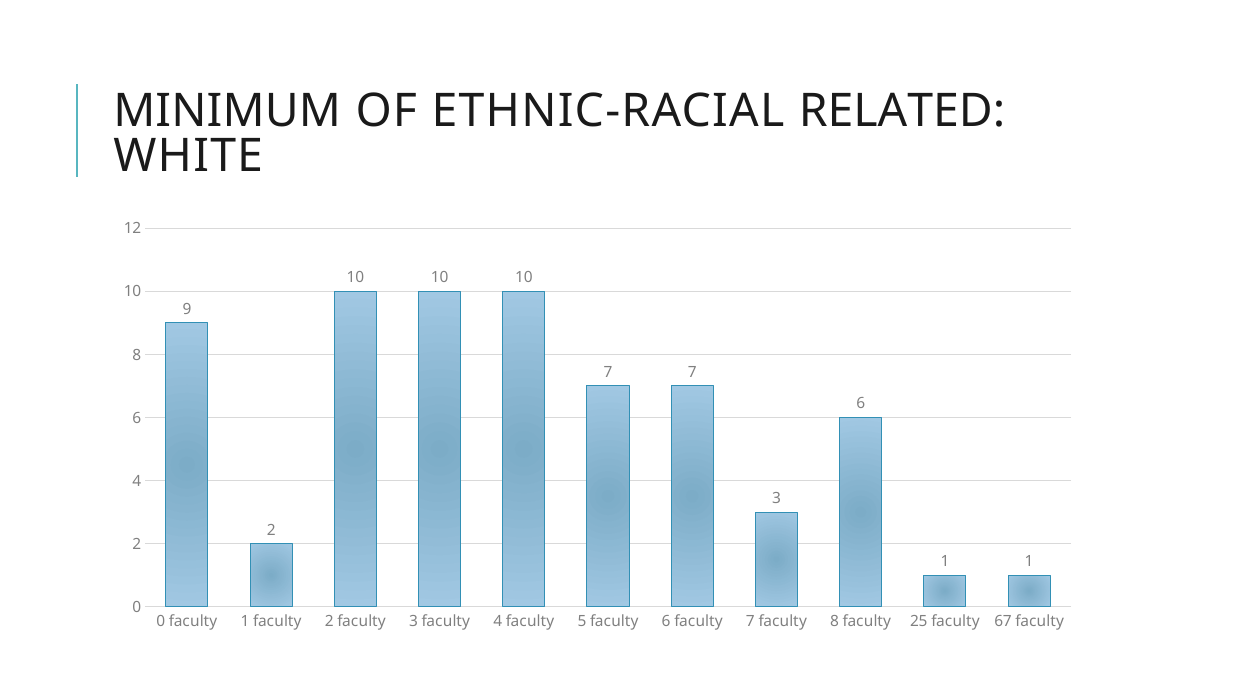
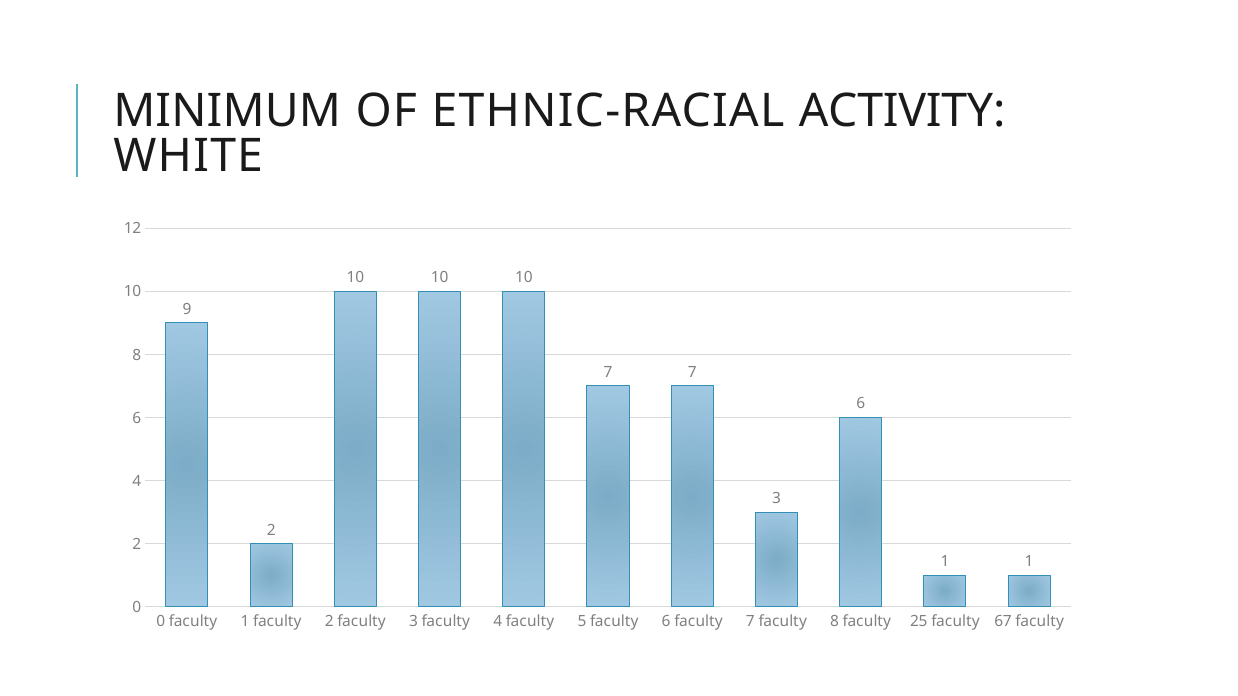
RELATED: RELATED -> ACTIVITY (902, 111)
